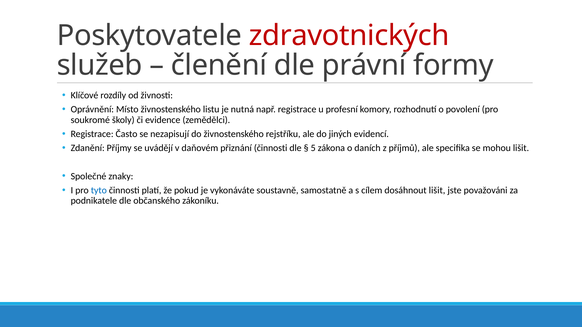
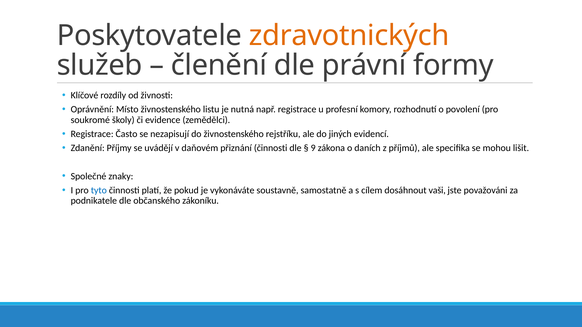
zdravotnických colour: red -> orange (349, 36)
5: 5 -> 9 (313, 148)
dosáhnout lišit: lišit -> vaši (437, 190)
